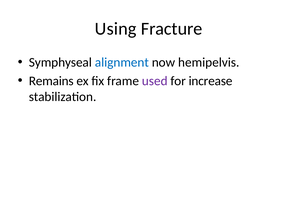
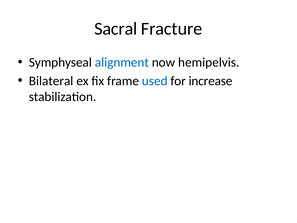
Using: Using -> Sacral (116, 29)
Remains: Remains -> Bilateral (51, 81)
used colour: purple -> blue (155, 81)
